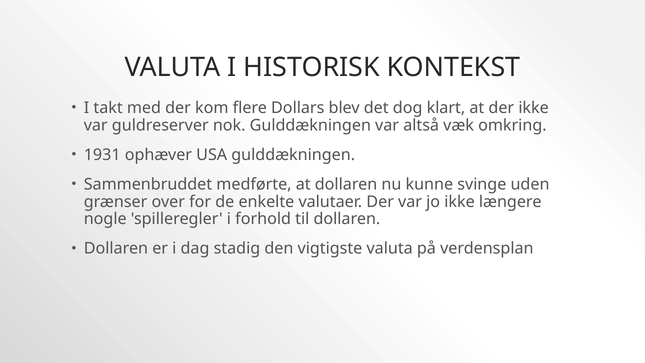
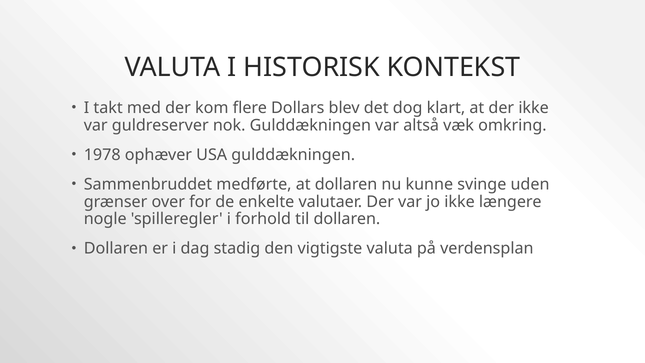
1931: 1931 -> 1978 (102, 155)
